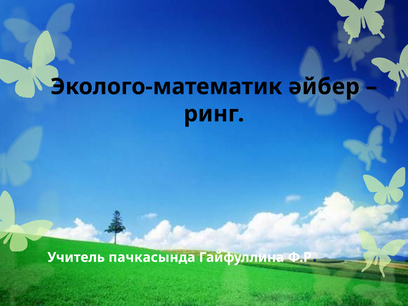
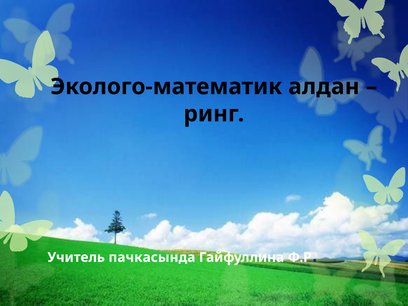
әйбер: әйбер -> алдан (324, 87)
